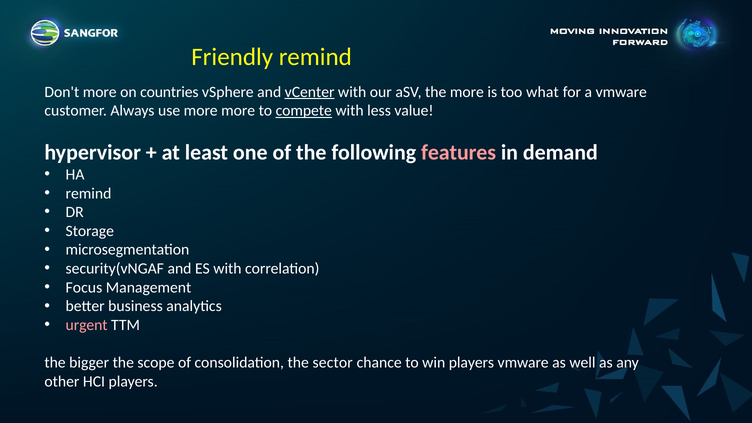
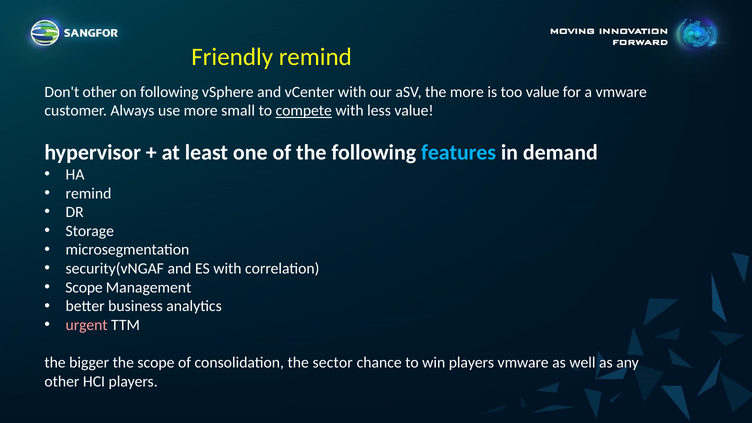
Don't more: more -> other (100, 92)
on countries: countries -> following (169, 92)
vCenter underline: present -> none (310, 92)
too what: what -> value (543, 92)
more more: more -> small (238, 111)
features colour: pink -> light blue (459, 152)
Focus: Focus -> Scope (84, 287)
